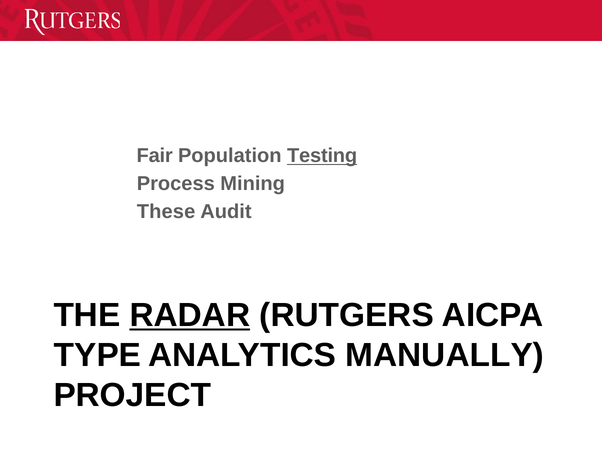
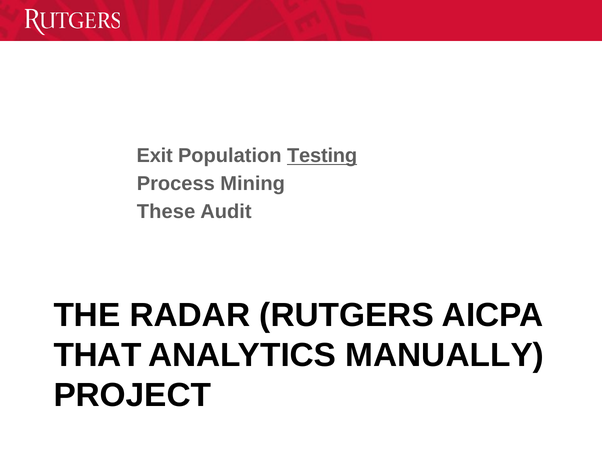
Fair: Fair -> Exit (155, 156)
RADAR underline: present -> none (190, 316)
TYPE: TYPE -> THAT (98, 356)
